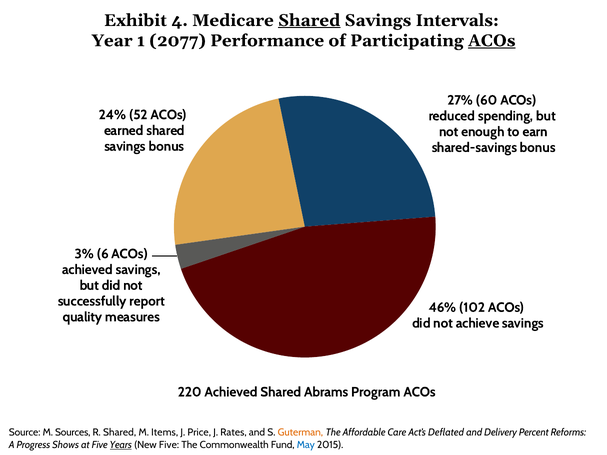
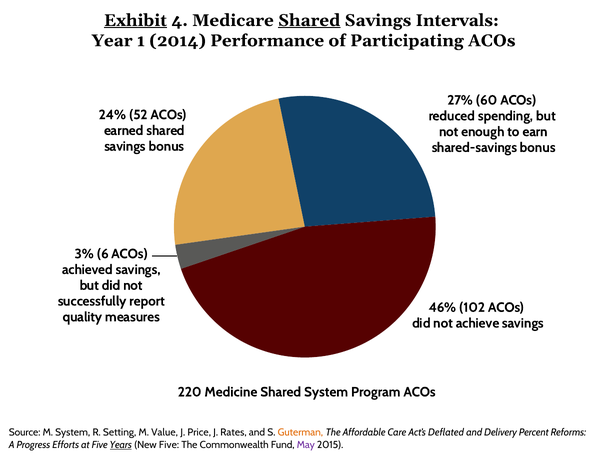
Exhibit underline: none -> present (135, 20)
2077: 2077 -> 2014 (178, 41)
ACOs underline: present -> none (492, 41)
220 Achieved: Achieved -> Medicine (231, 392)
Shared Abrams: Abrams -> System (326, 392)
M Sources: Sources -> System (73, 433)
R Shared: Shared -> Setting (120, 433)
Items: Items -> Value (165, 433)
Shows: Shows -> Efforts (66, 445)
May colour: blue -> purple (306, 445)
